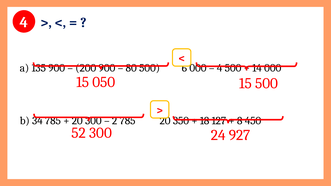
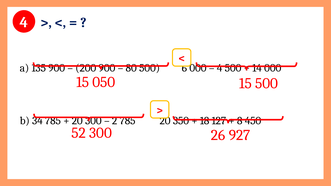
24: 24 -> 26 (218, 135)
